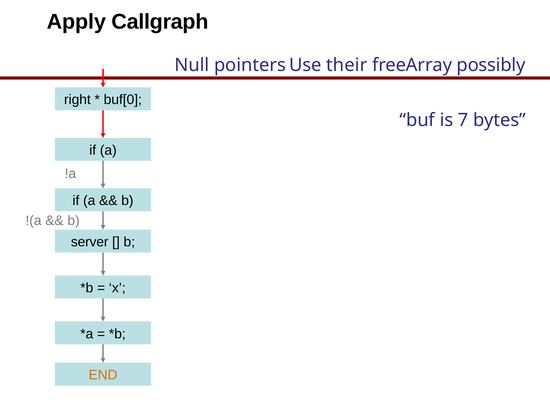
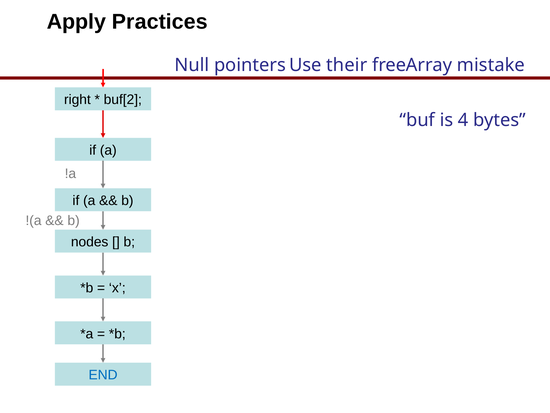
Callgraph: Callgraph -> Practices (160, 22)
possibly: possibly -> mistake (491, 65)
buf[0: buf[0 -> buf[2 (123, 100)
7: 7 -> 4 (463, 120)
server: server -> nodes (90, 242)
END colour: orange -> blue (103, 375)
